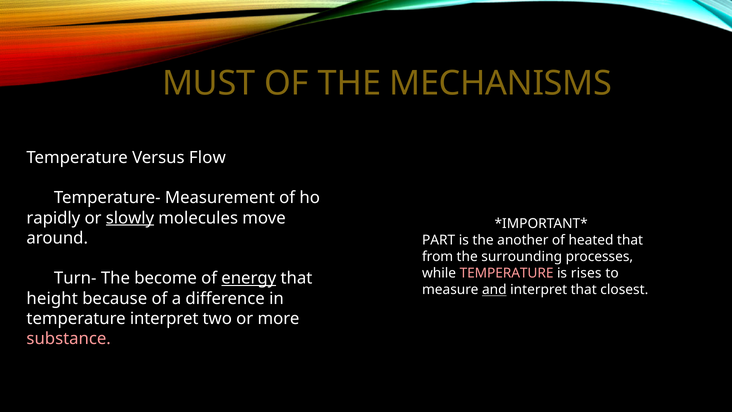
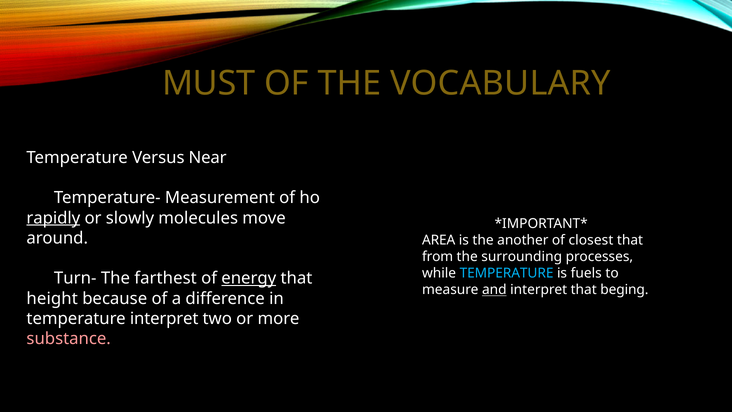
MECHANISMS: MECHANISMS -> VOCABULARY (500, 83)
Flow: Flow -> Near (208, 157)
rapidly underline: none -> present (53, 218)
slowly underline: present -> none (130, 218)
PART: PART -> AREA (439, 240)
heated: heated -> closest (591, 240)
TEMPERATURE colour: pink -> light blue (507, 273)
rises: rises -> fuels (586, 273)
become: become -> farthest (166, 278)
closest: closest -> beging (624, 290)
